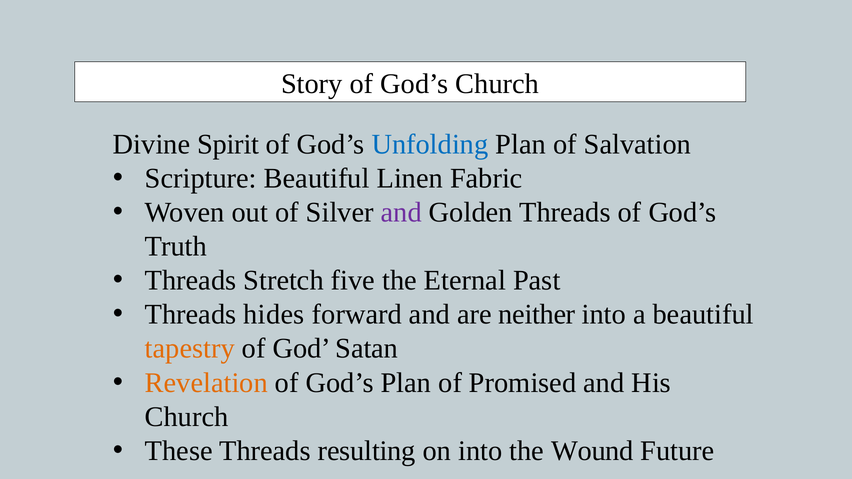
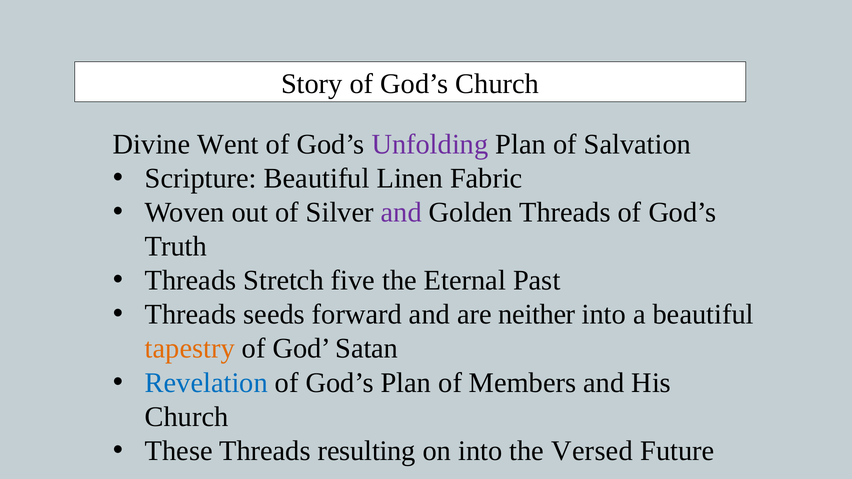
Spirit: Spirit -> Went (228, 144)
Unfolding colour: blue -> purple (430, 144)
hides: hides -> seeds (274, 315)
Revelation colour: orange -> blue (206, 383)
Promised: Promised -> Members (523, 383)
Wound: Wound -> Versed (592, 451)
